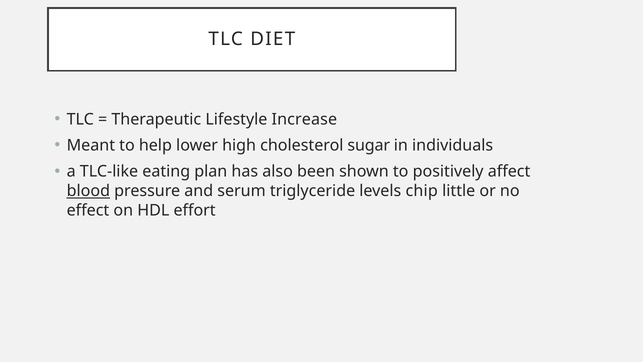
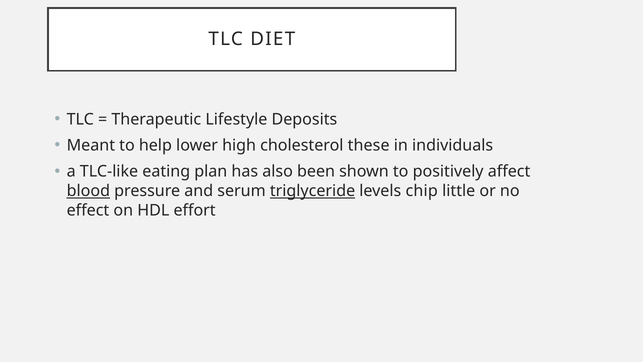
Increase: Increase -> Deposits (304, 119)
sugar: sugar -> these (369, 145)
triglyceride underline: none -> present (313, 191)
